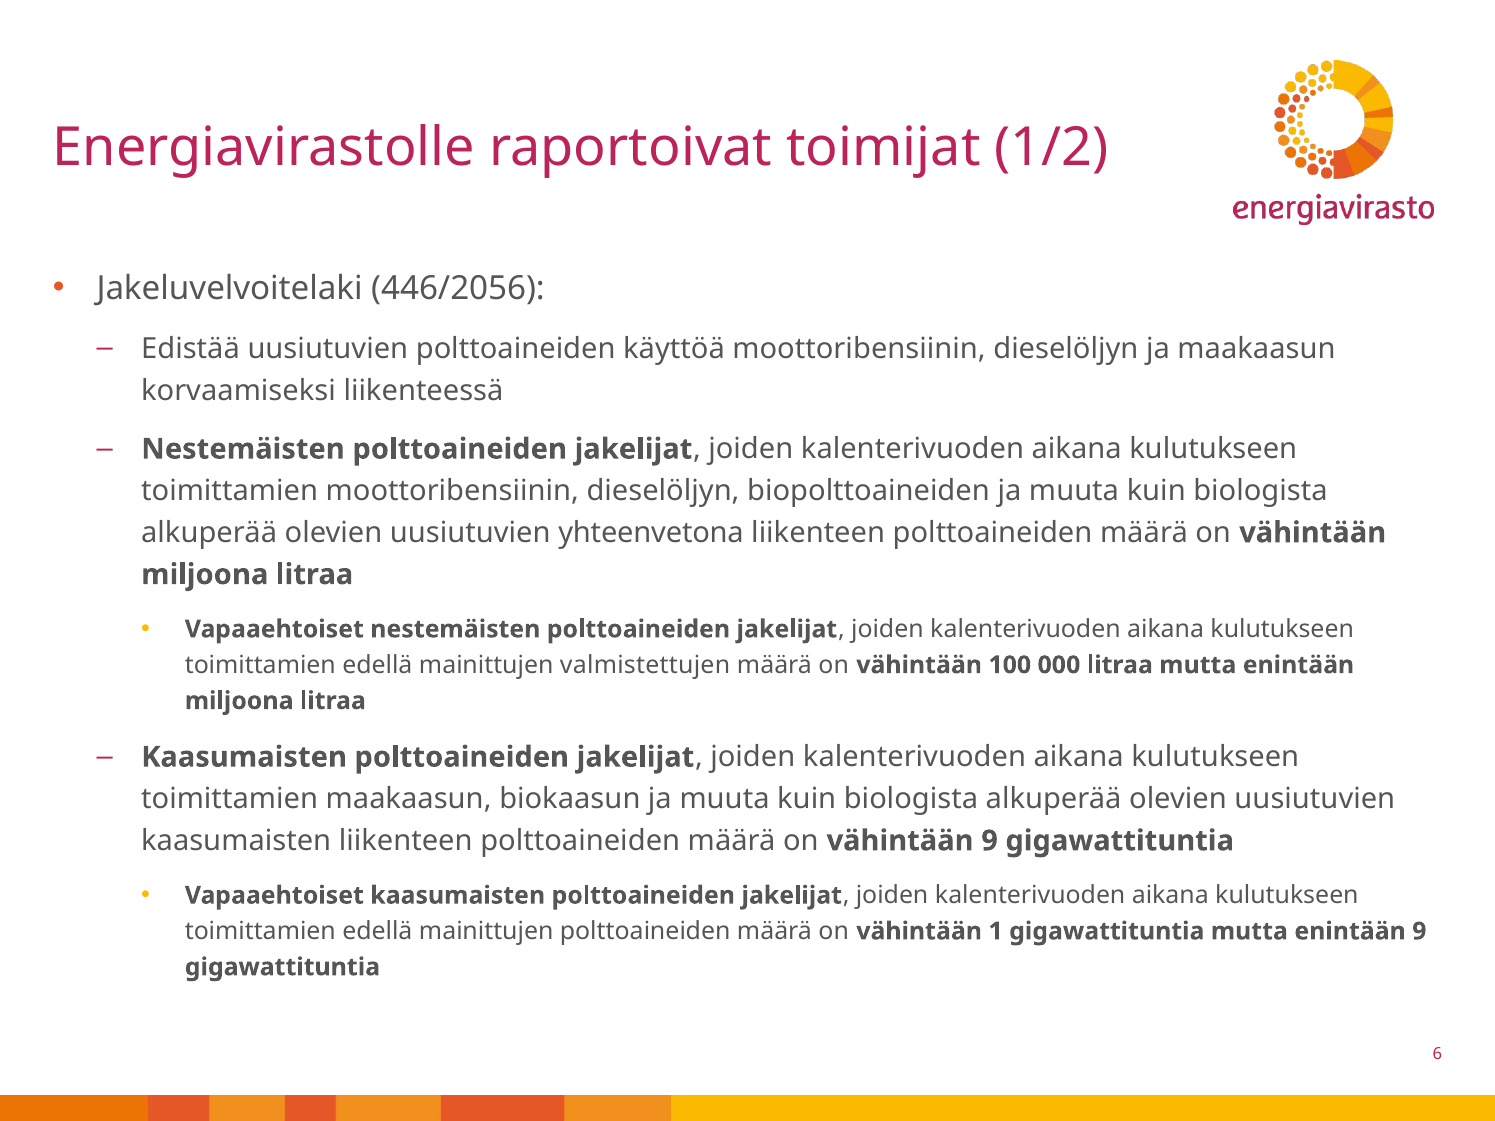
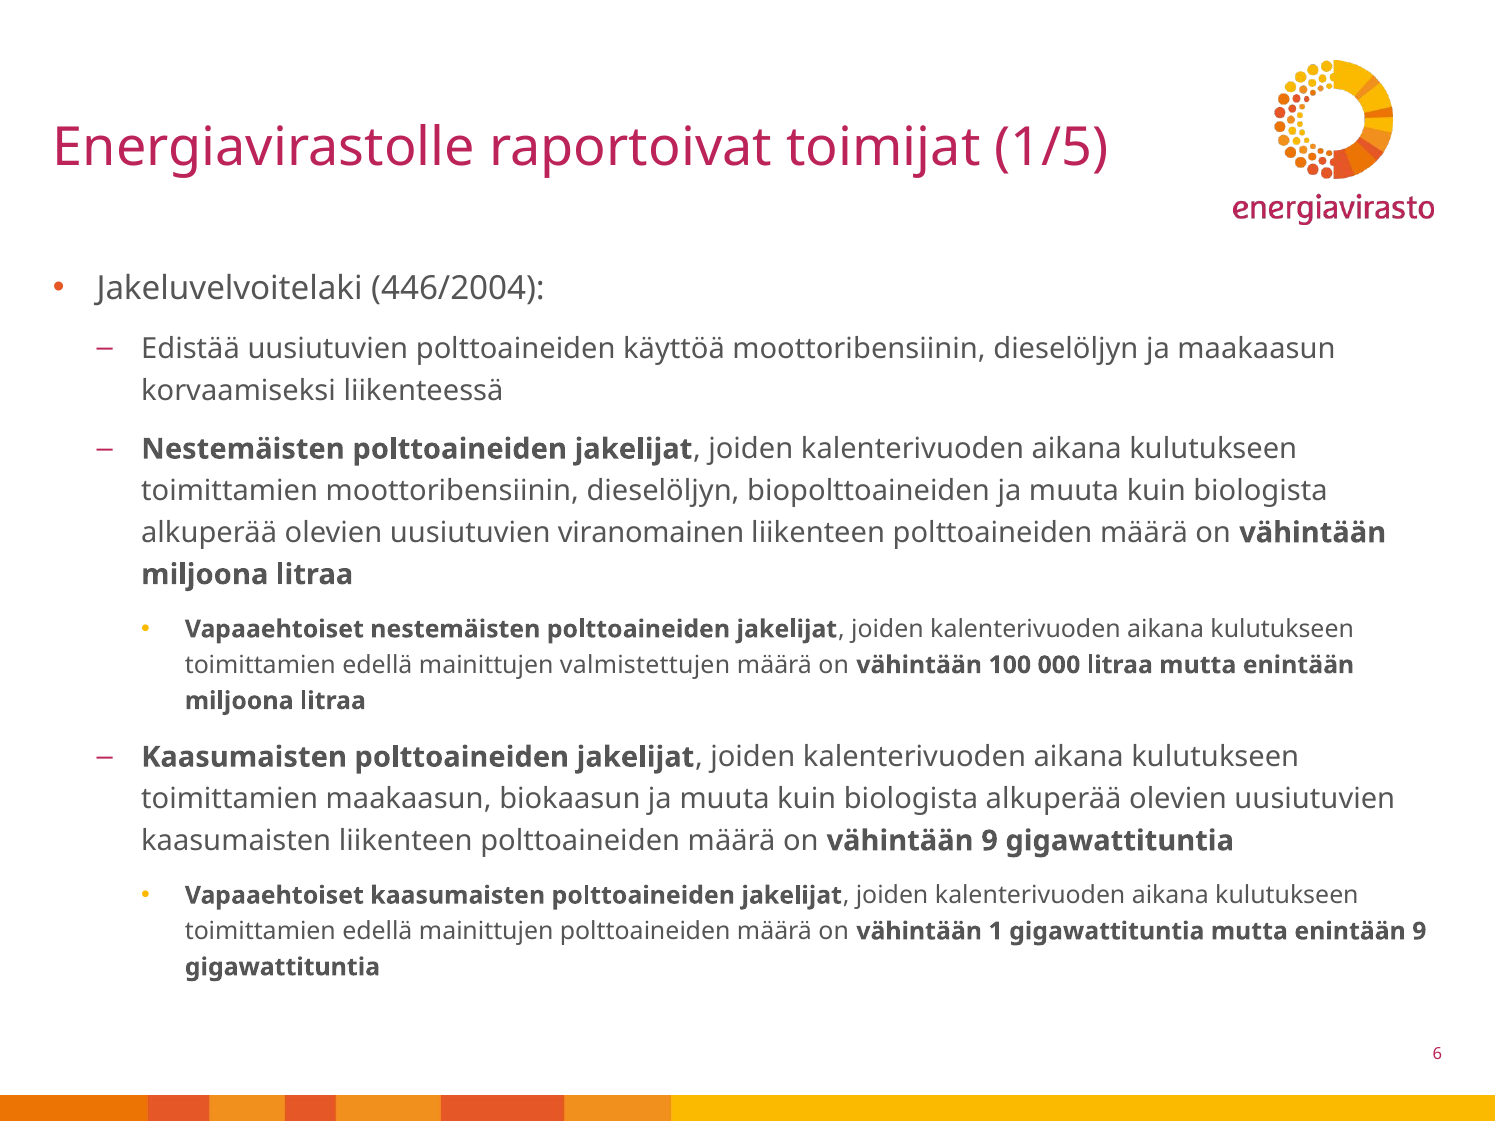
1/2: 1/2 -> 1/5 (1052, 148)
446/2056: 446/2056 -> 446/2004 (458, 288)
yhteenvetona: yhteenvetona -> viranomainen (651, 533)
